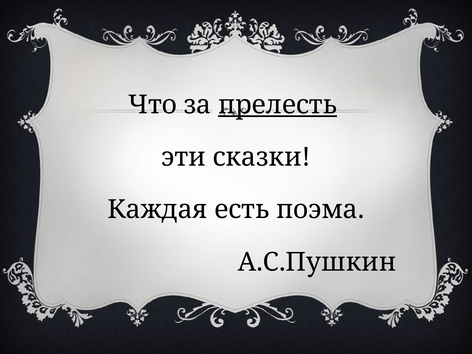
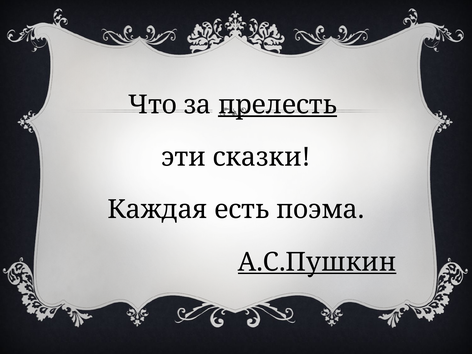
А.С.Пушкин underline: none -> present (317, 262)
